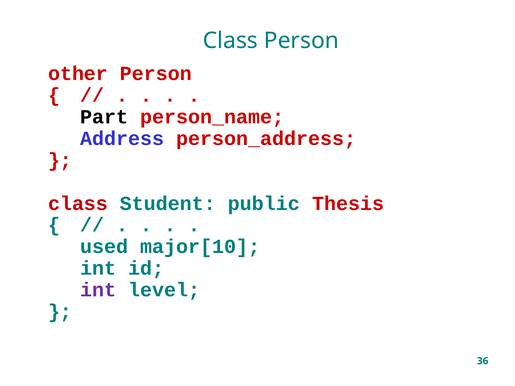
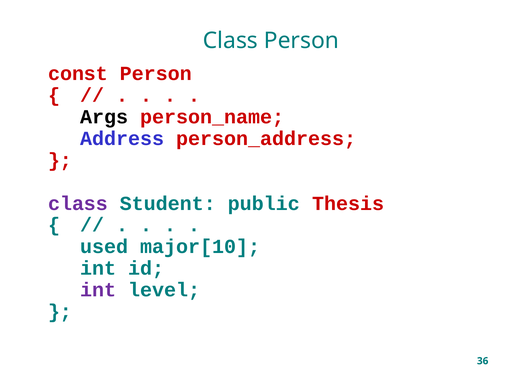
other: other -> const (78, 74)
Part: Part -> Args (104, 117)
class colour: red -> purple (78, 204)
